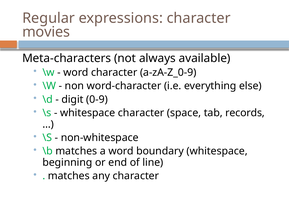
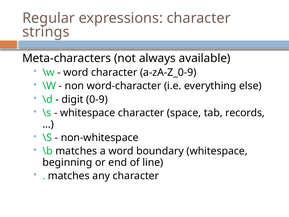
movies: movies -> strings (46, 32)
